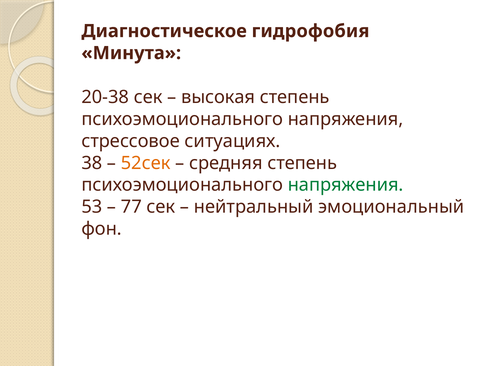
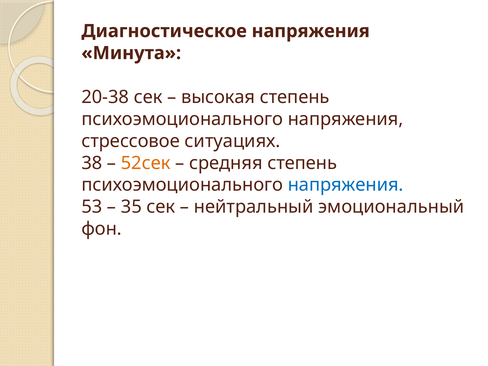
Диагностическое гидрофобия: гидрофобия -> напряжения (311, 31)
напряжения colour: green -> blue (346, 185)
77: 77 -> 35 (131, 207)
